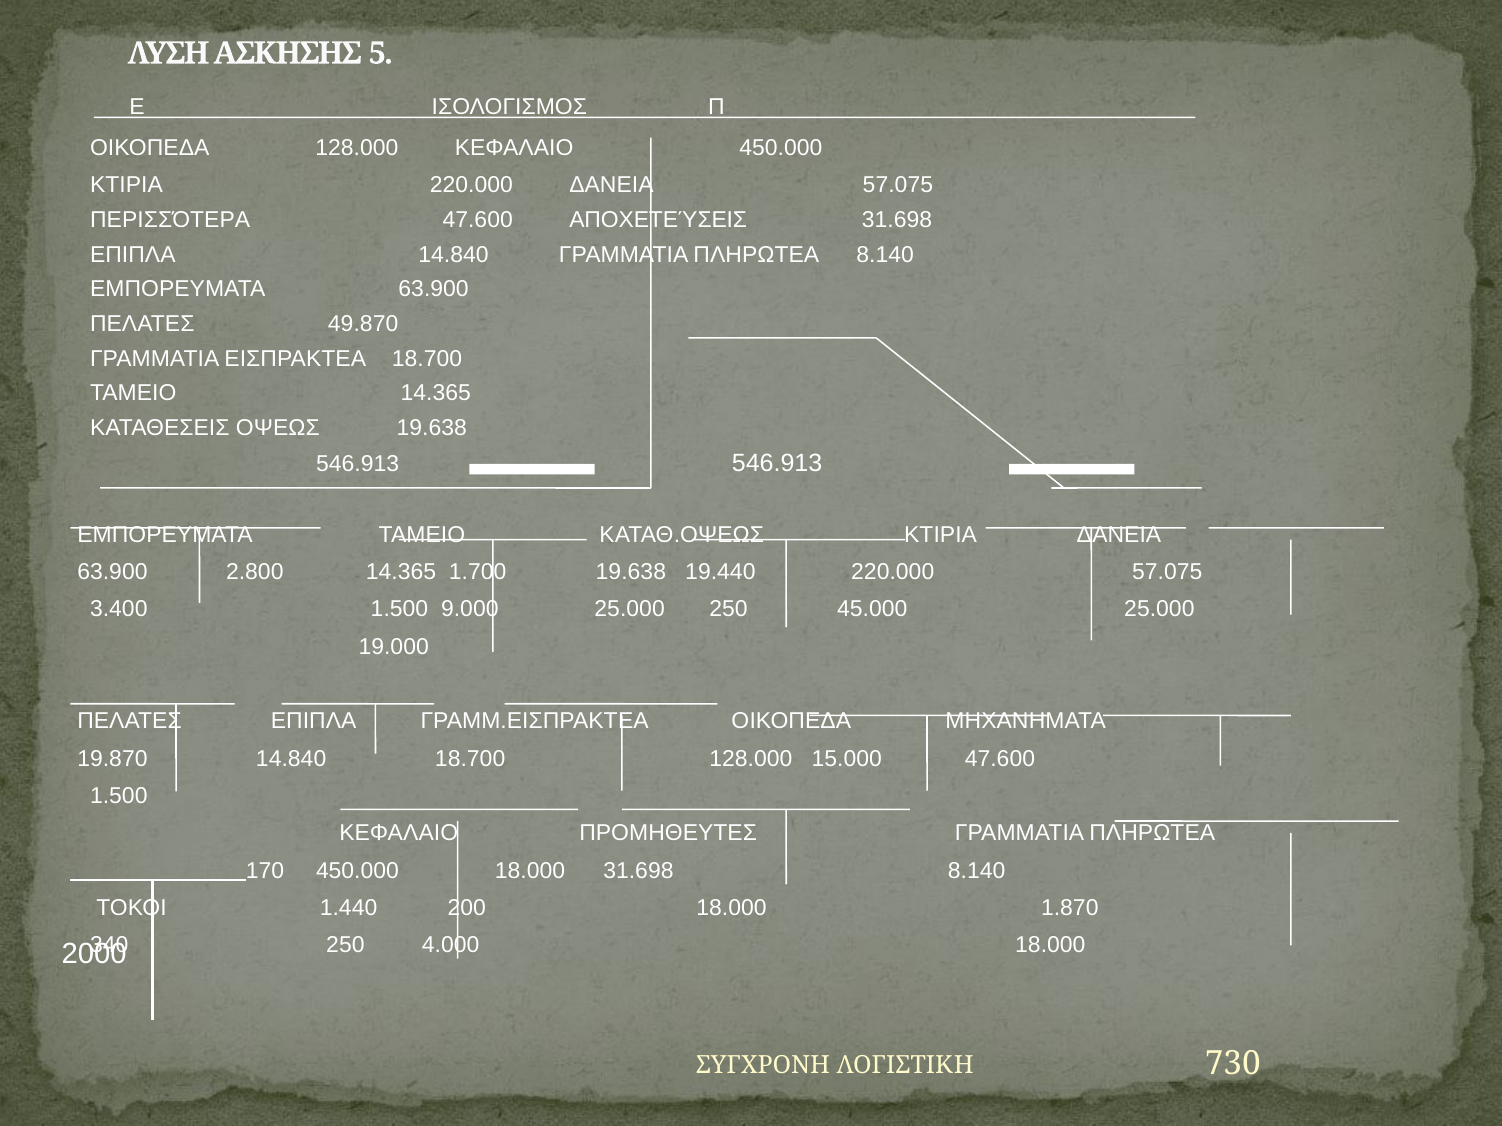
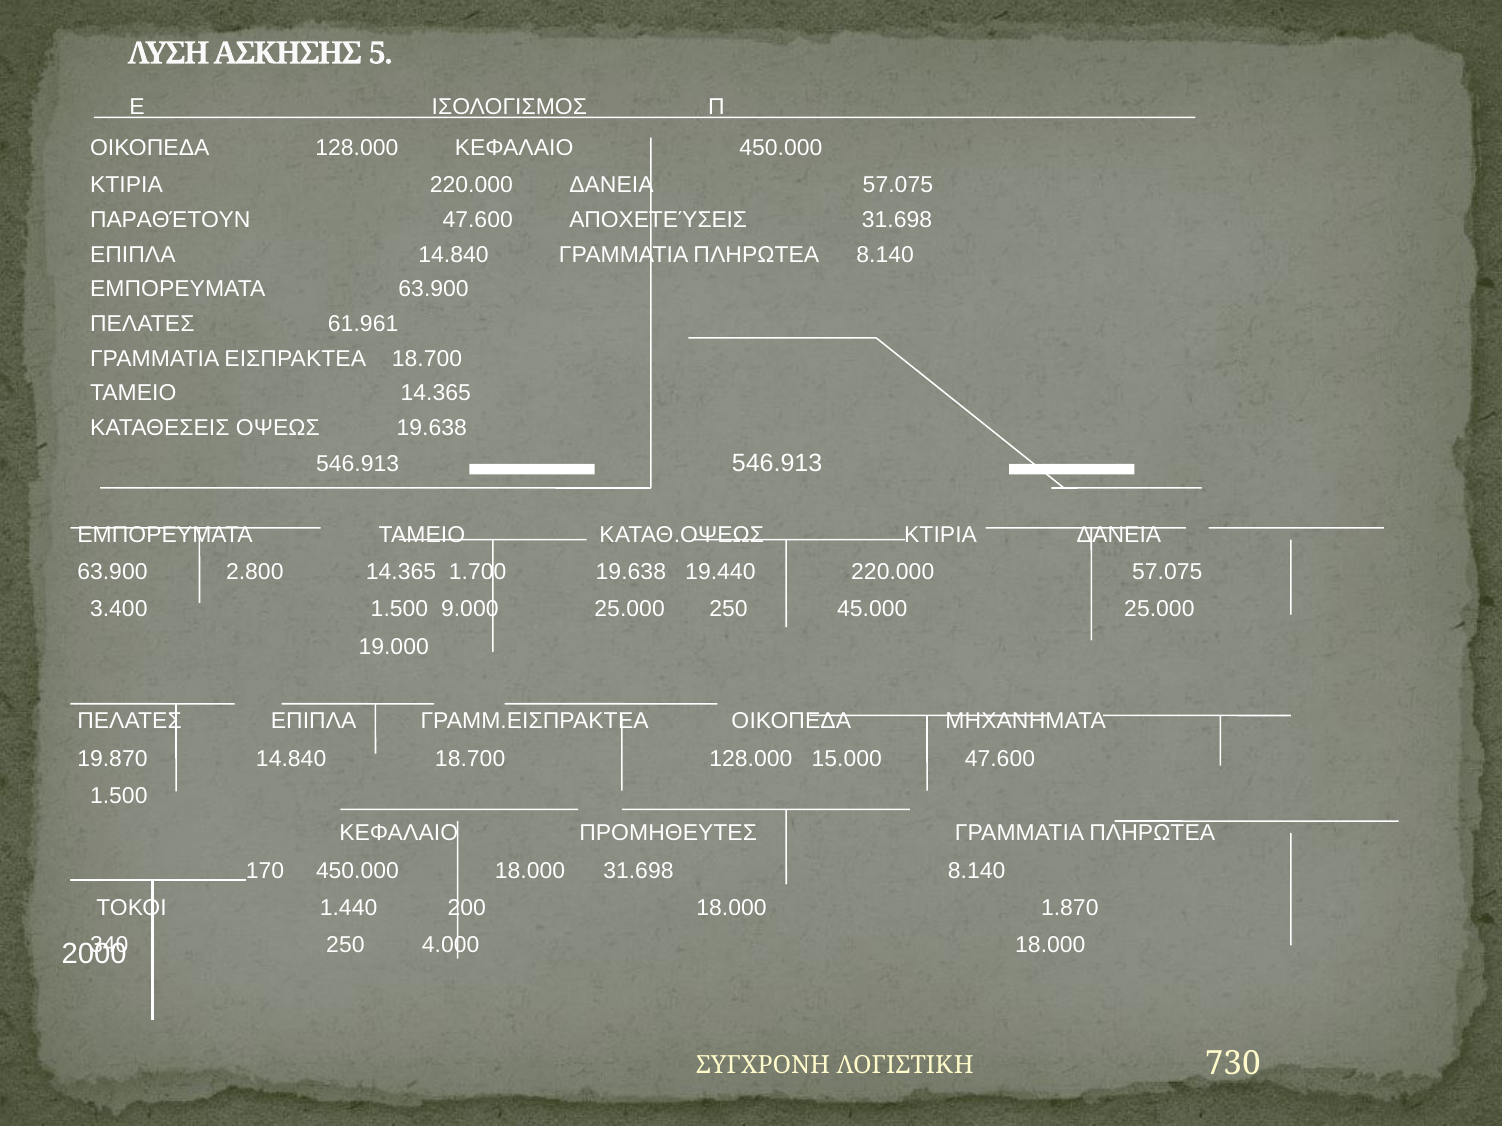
ΠΕΡΙΣΣΌΤΕΡΑ: ΠΕΡΙΣΣΌΤΕΡΑ -> ΠΑΡΑΘΈΤΟΥΝ (170, 220)
49.870: 49.870 -> 61.961 (363, 324)
